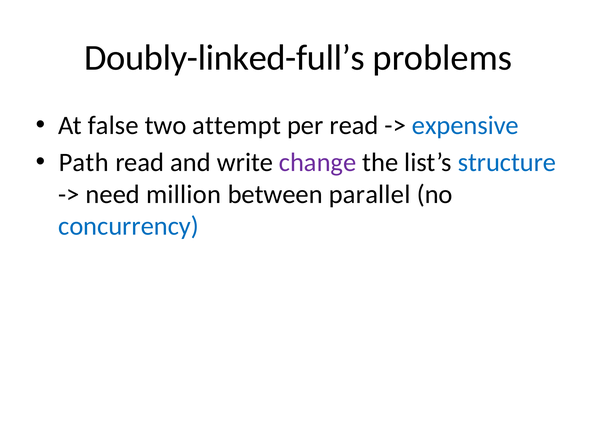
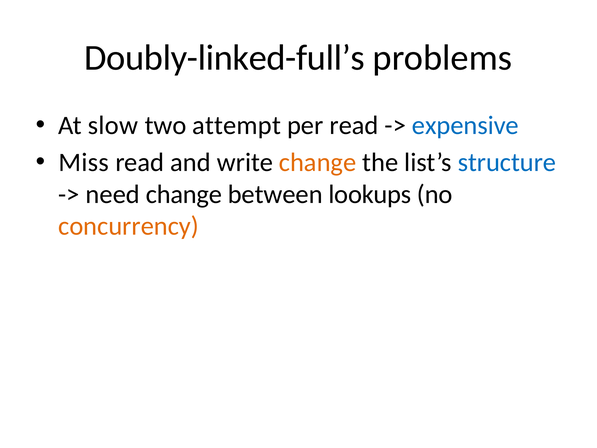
false: false -> slow (113, 125)
Path: Path -> Miss (84, 162)
change colour: purple -> orange (318, 162)
need million: million -> change (184, 194)
parallel: parallel -> lookups (370, 194)
concurrency colour: blue -> orange (129, 226)
